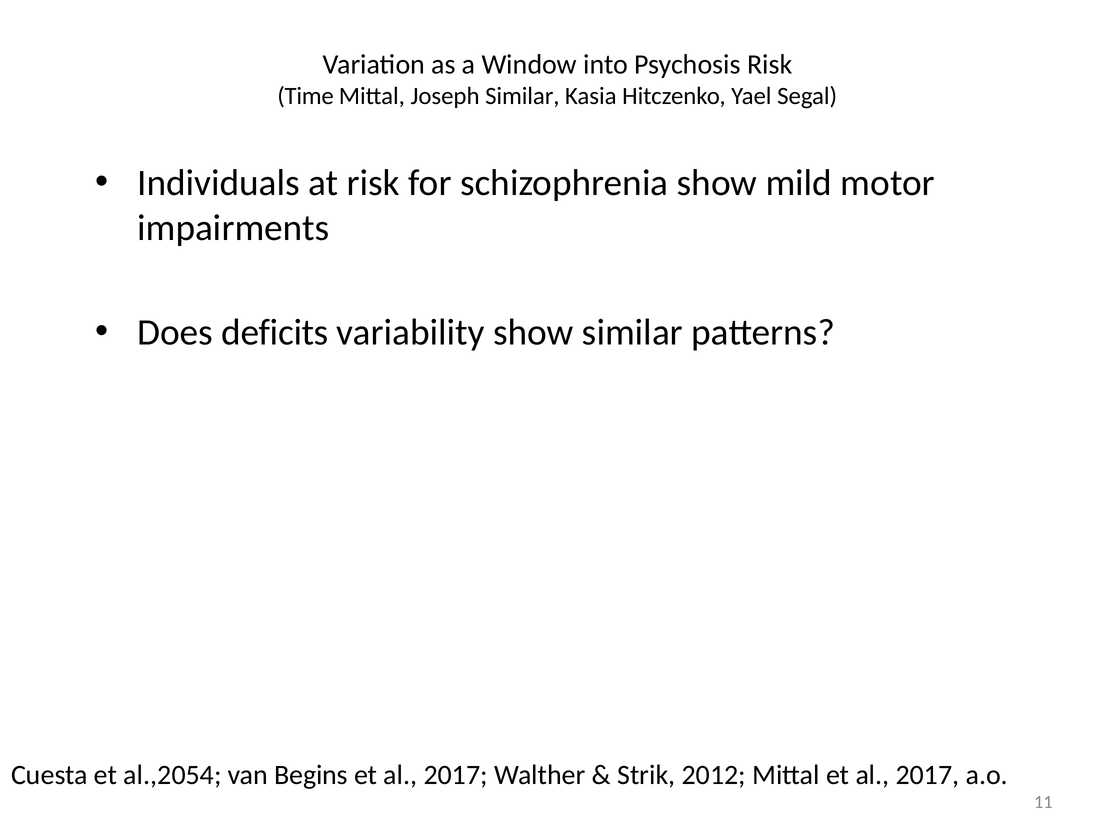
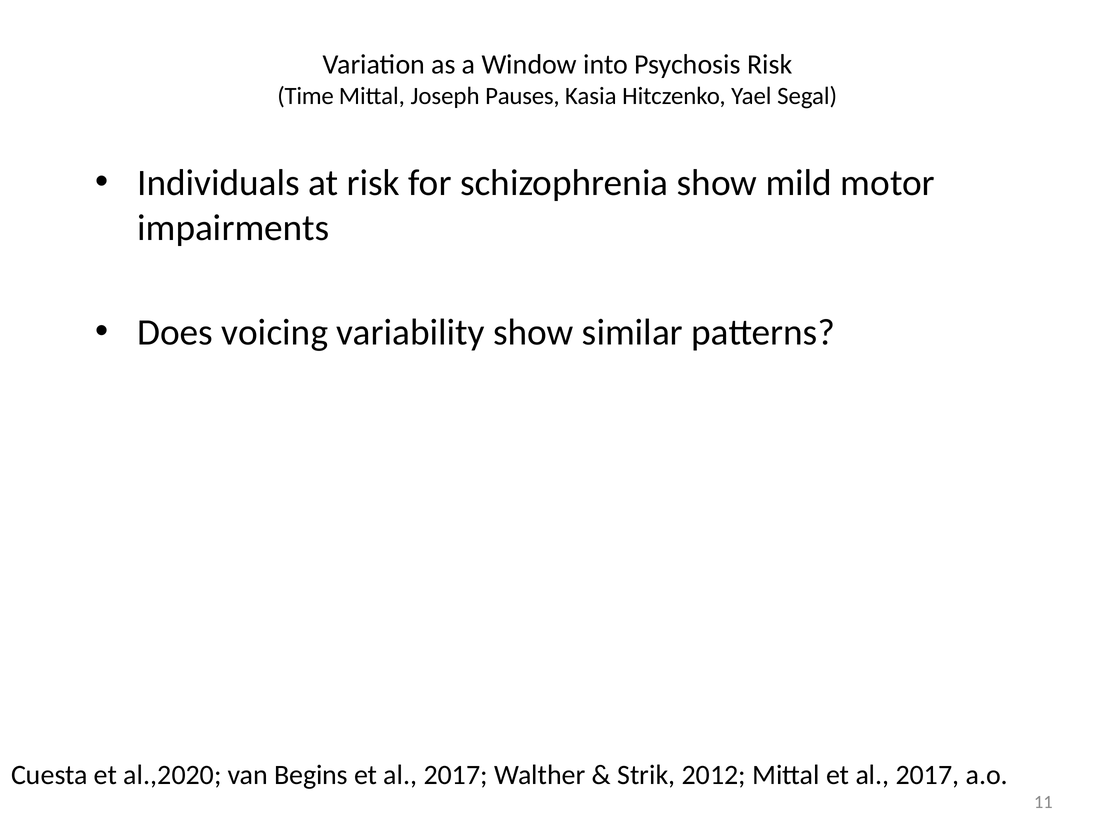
Joseph Similar: Similar -> Pauses (522, 96)
deficits: deficits -> voicing (275, 332)
al.,2054: al.,2054 -> al.,2020 (172, 775)
